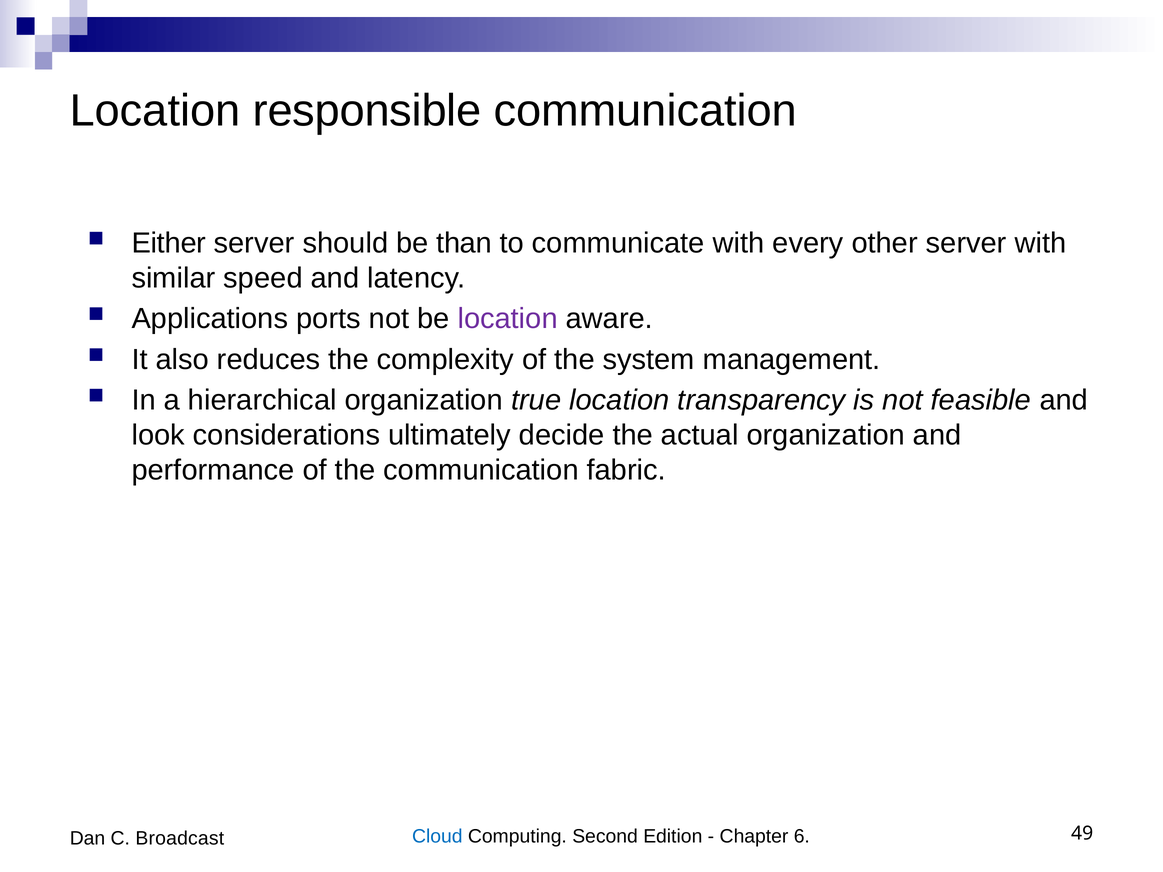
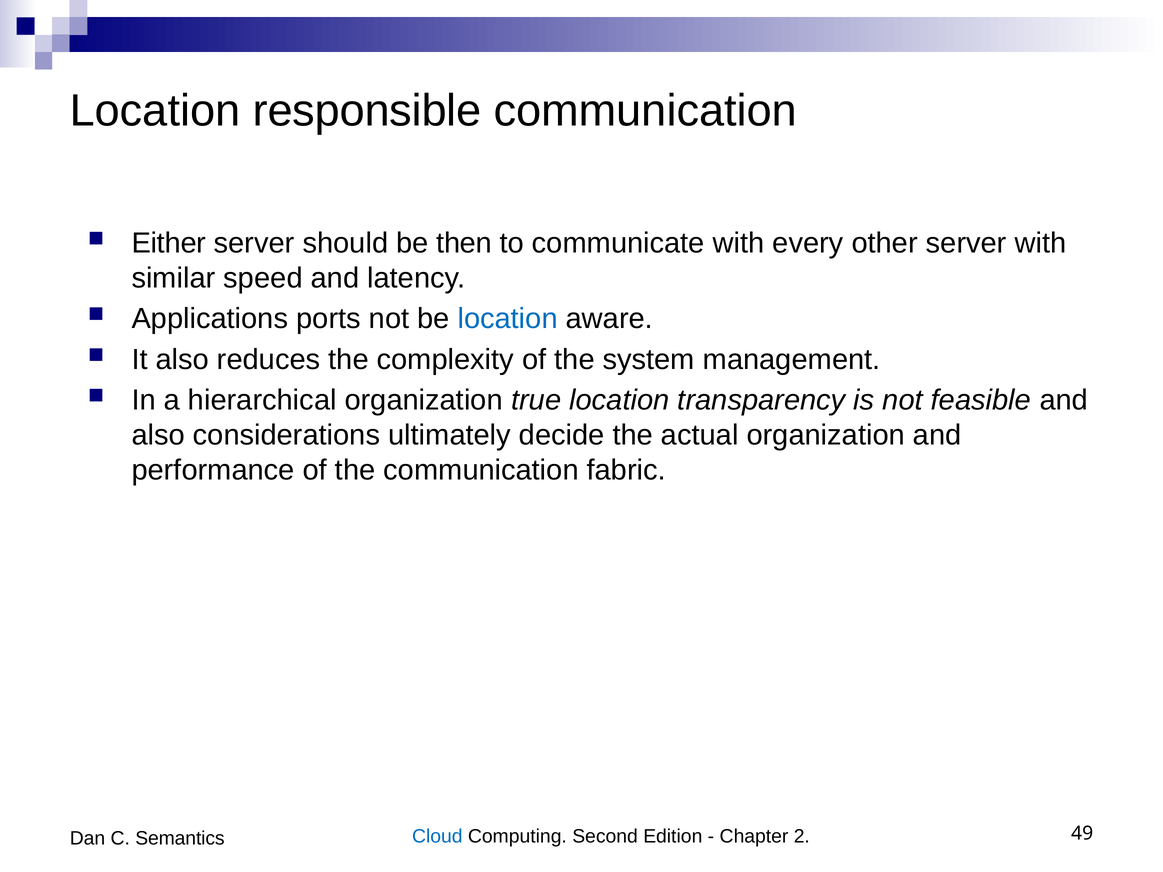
than: than -> then (464, 243)
location colour: purple -> blue (508, 319)
look: look -> also (158, 435)
6: 6 -> 2 (802, 837)
Broadcast: Broadcast -> Semantics (180, 839)
